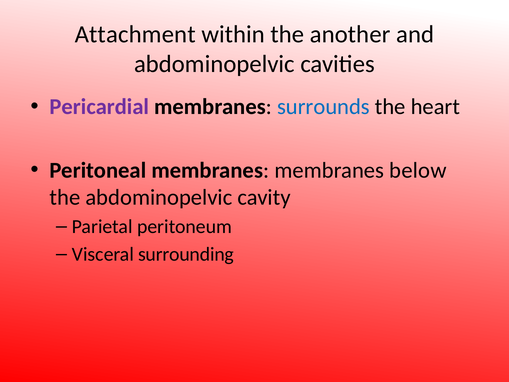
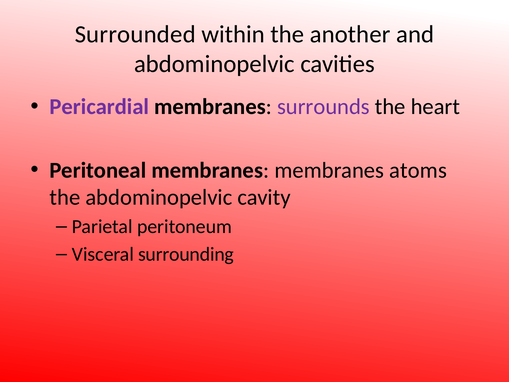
Attachment: Attachment -> Surrounded (135, 34)
surrounds colour: blue -> purple (323, 107)
below: below -> atoms (418, 170)
